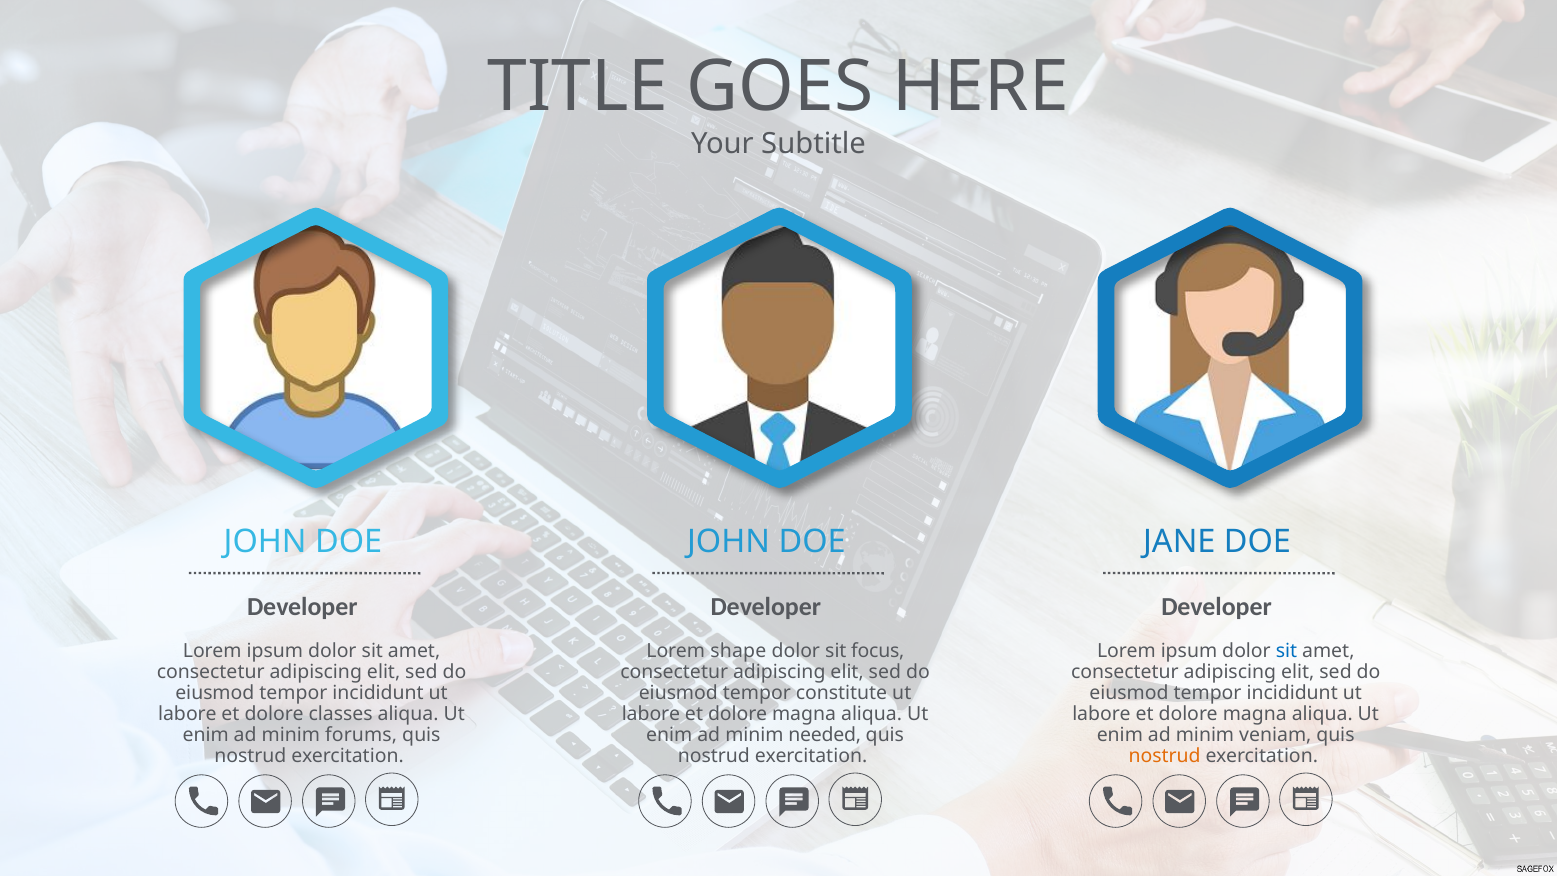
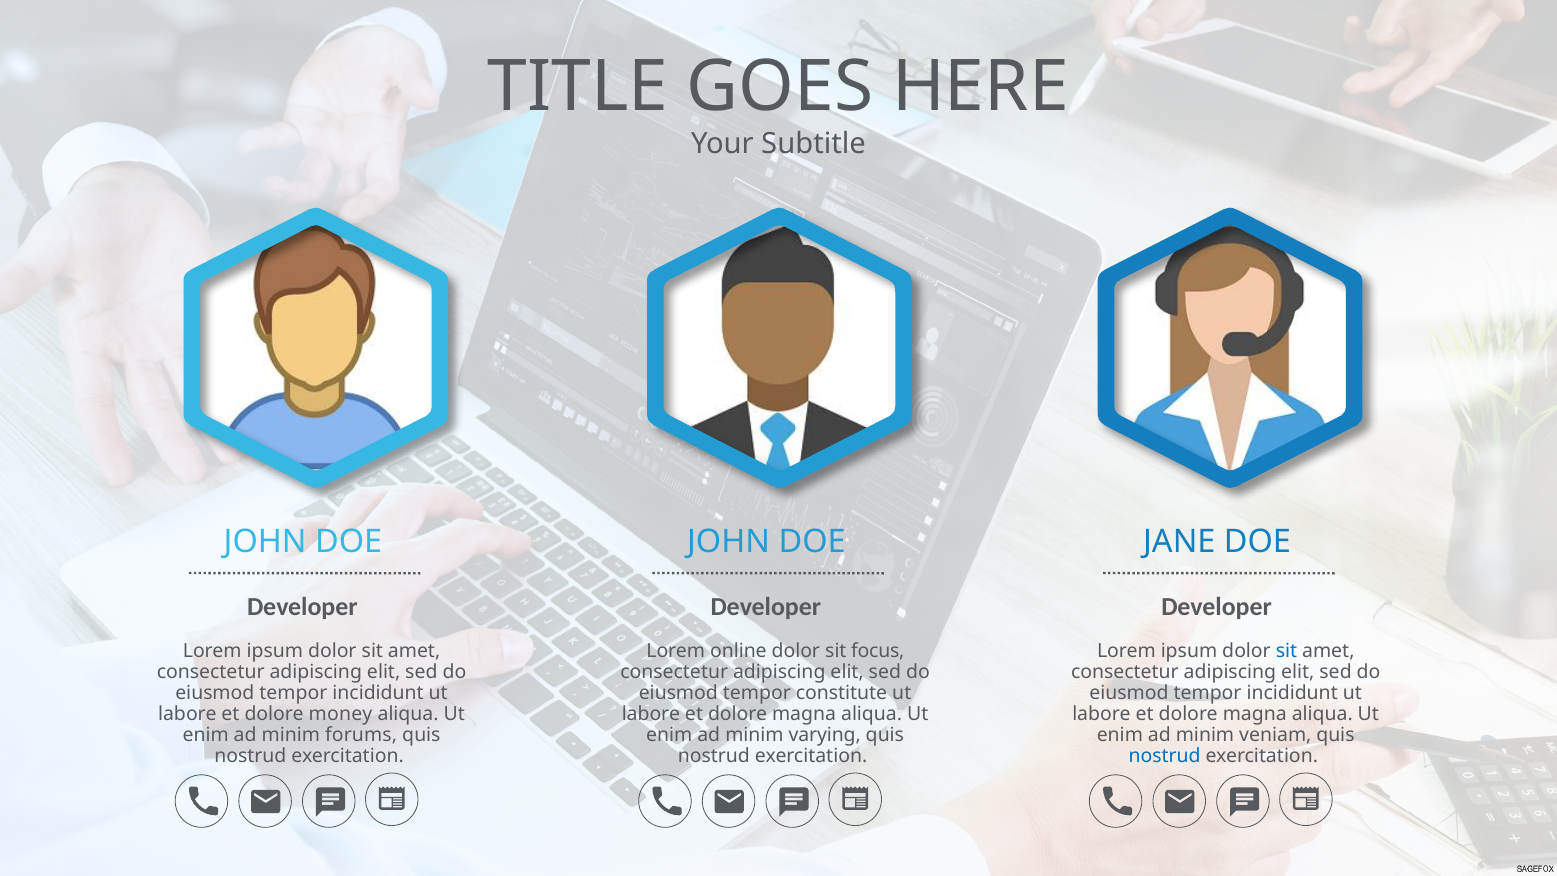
shape: shape -> online (738, 651)
classes: classes -> money (341, 714)
needed: needed -> varying (825, 735)
nostrud colour: orange -> blue (1165, 756)
